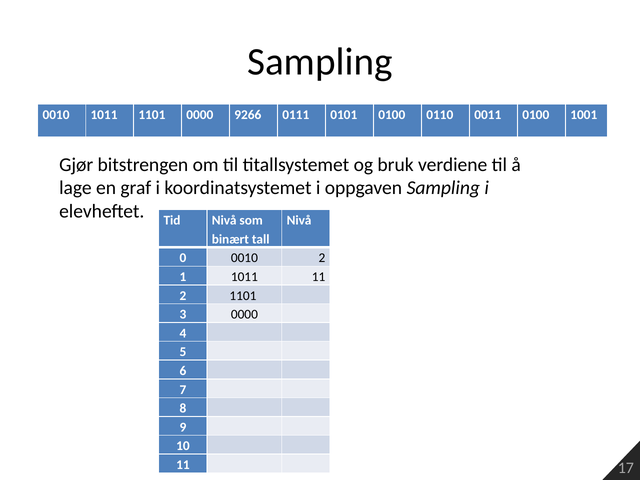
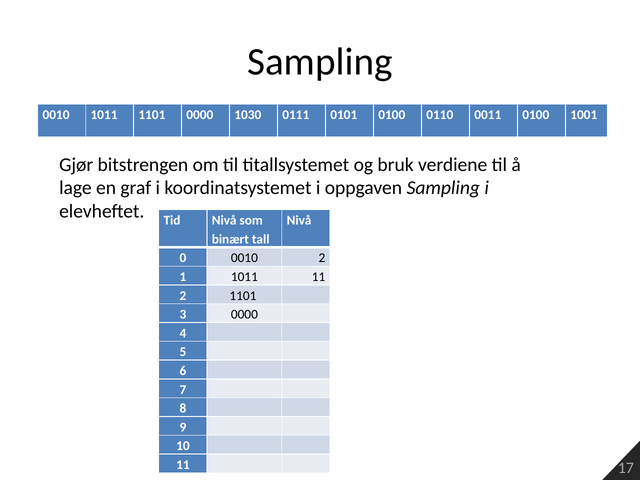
9266: 9266 -> 1030 (248, 115)
